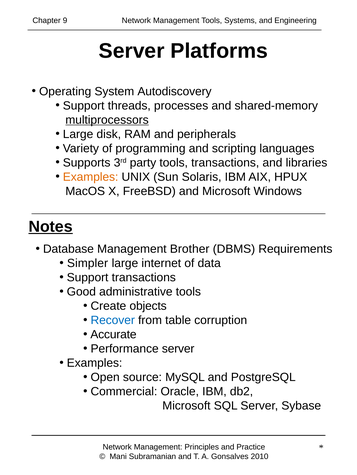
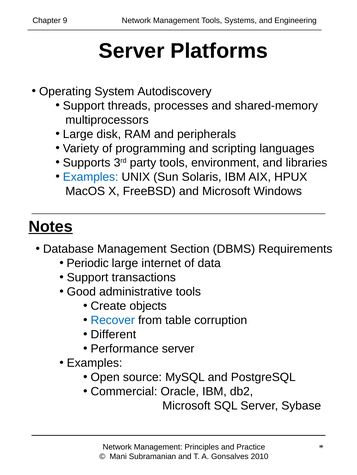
multiprocessors underline: present -> none (107, 120)
tools transactions: transactions -> environment (225, 163)
Examples colour: orange -> blue (91, 177)
Brother: Brother -> Section (190, 250)
Simpler: Simpler -> Periodic (88, 264)
Accurate: Accurate -> Different (113, 335)
